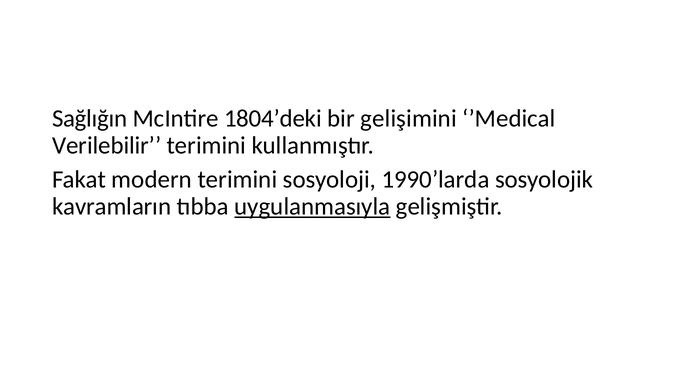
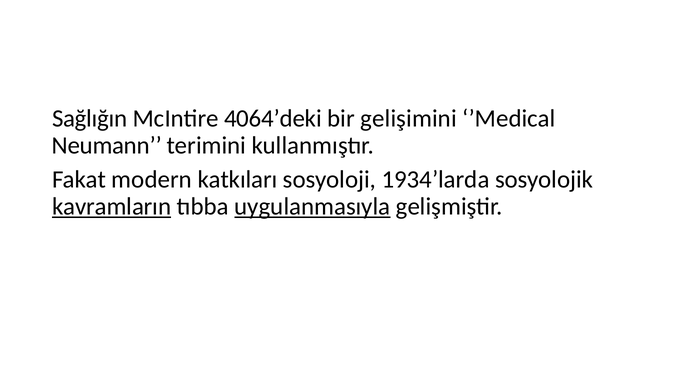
1804’deki: 1804’deki -> 4064’deki (273, 118)
Verilebilir: Verilebilir -> Neumann (107, 145)
modern terimini: terimini -> katkıları (238, 179)
1990’larda: 1990’larda -> 1934’larda (436, 179)
kavramların underline: none -> present (112, 206)
